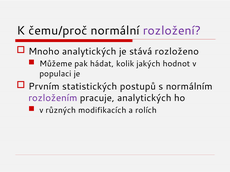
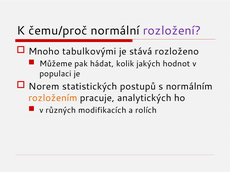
Mnoho analytických: analytických -> tabulkovými (89, 52)
Prvním: Prvním -> Norem (44, 87)
rozložením colour: purple -> orange (53, 98)
